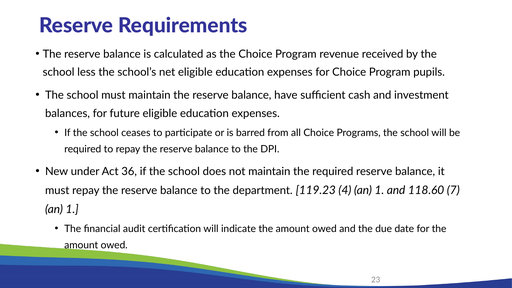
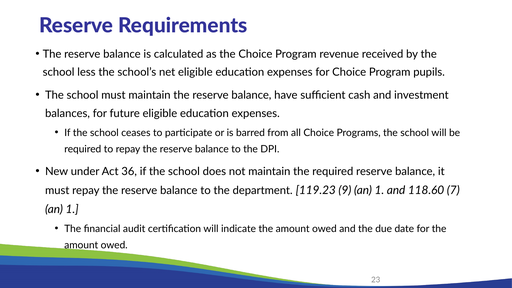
4: 4 -> 9 (345, 190)
